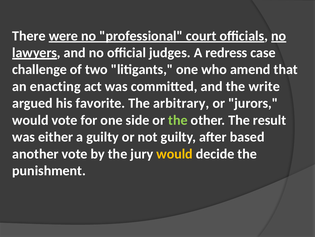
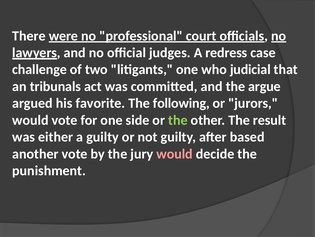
amend: amend -> judicial (250, 69)
enacting: enacting -> tribunals (55, 86)
write: write -> argue (264, 86)
arbitrary: arbitrary -> following (181, 103)
would colour: yellow -> pink (175, 153)
